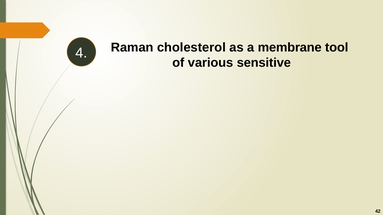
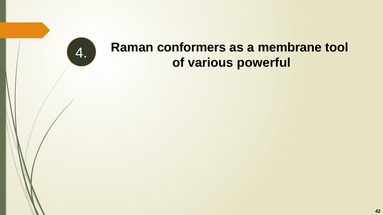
cholesterol: cholesterol -> conformers (192, 48)
sensitive: sensitive -> powerful (264, 63)
